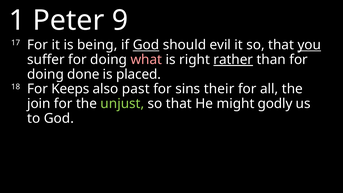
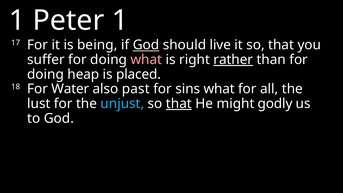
Peter 9: 9 -> 1 (120, 20)
evil: evil -> live (220, 45)
you underline: present -> none (309, 45)
done: done -> heap (83, 74)
Keeps: Keeps -> Water (70, 89)
sins their: their -> what (219, 89)
join: join -> lust (39, 104)
unjust colour: light green -> light blue (122, 104)
that underline: none -> present (179, 104)
